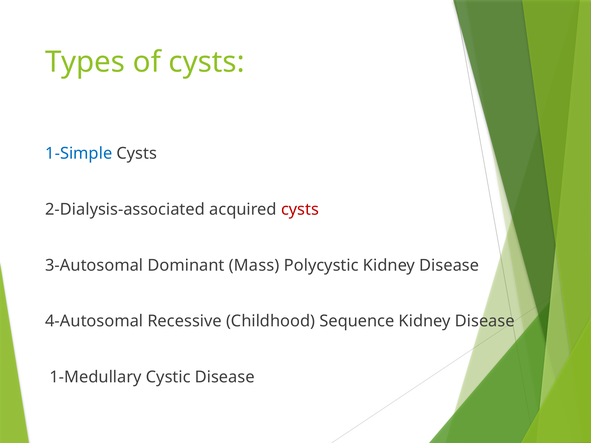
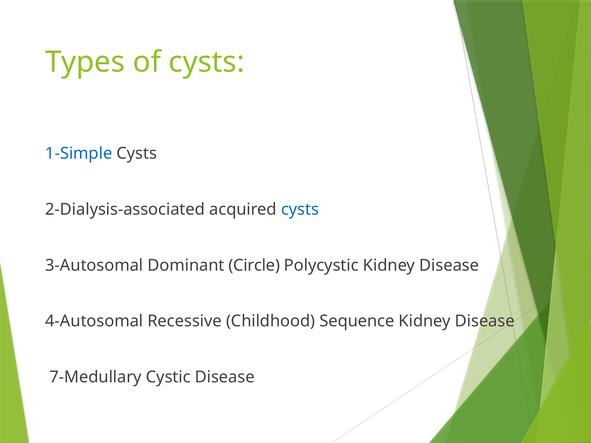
cysts colour: red -> blue (300, 210)
Mass: Mass -> Circle (254, 265)
1-Medullary: 1-Medullary -> 7-Medullary (96, 377)
